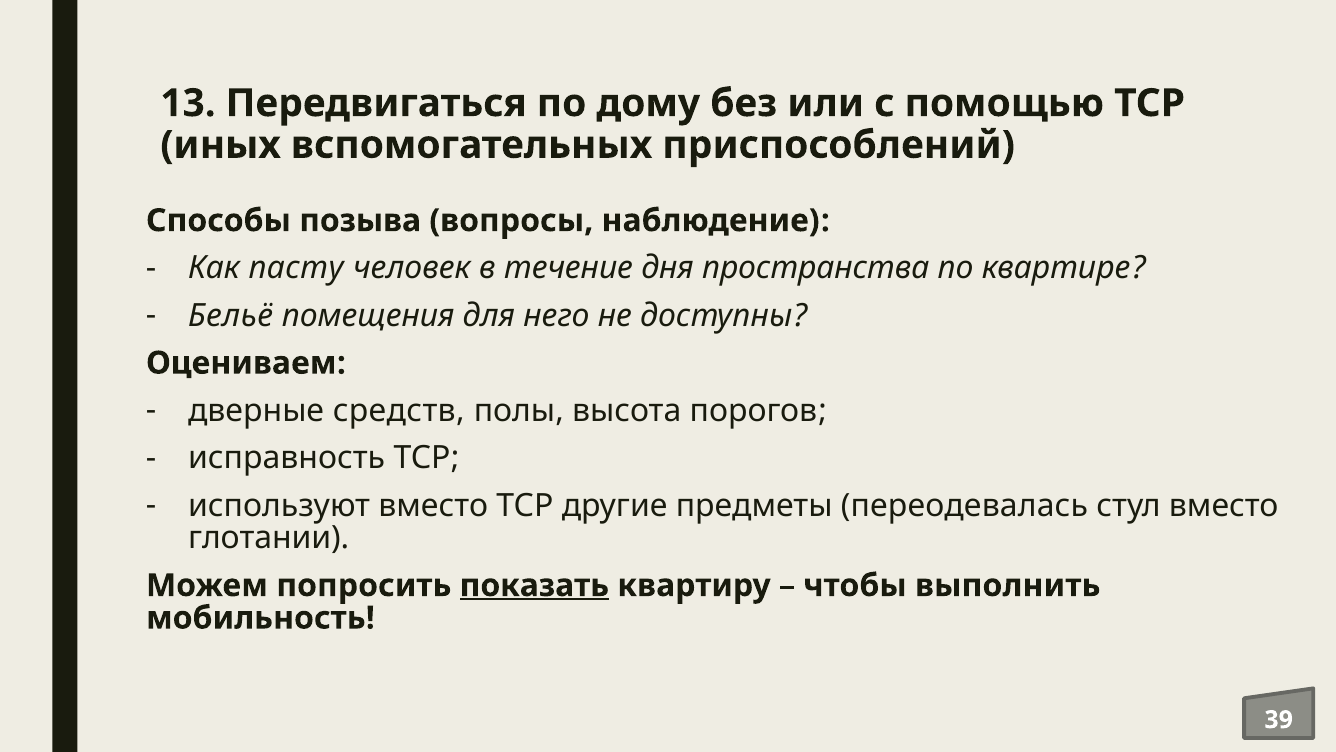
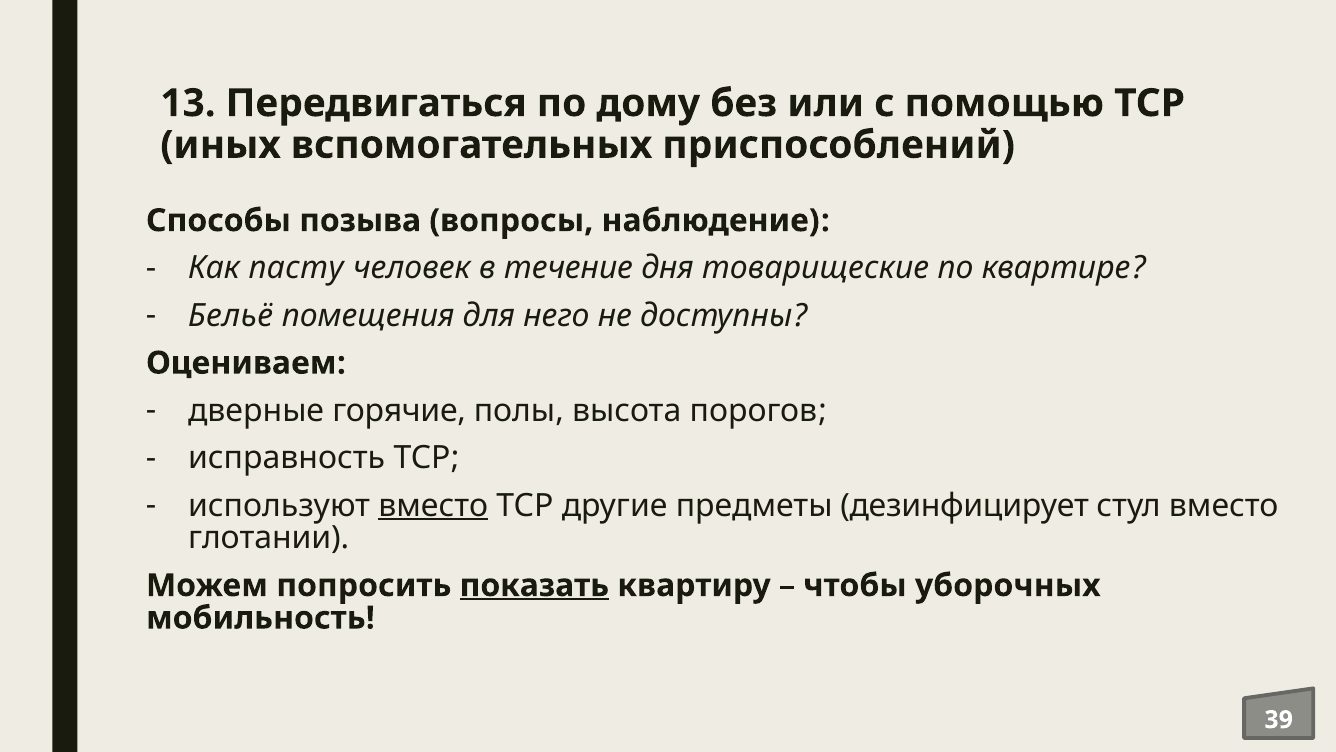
пространства: пространства -> товарищеские (816, 268)
средств: средств -> горячие (399, 410)
вместо underline: none -> present (433, 505)
переодевалась: переодевалась -> дезинфицирует (965, 505)
выполнить: выполнить -> уборочных (1008, 585)
